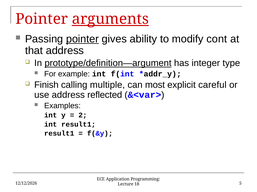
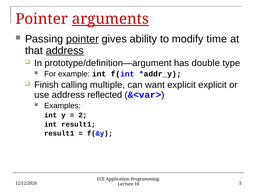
cont: cont -> time (217, 39)
address underline: none -> present (65, 51)
prototype/definition—argument underline: present -> none (108, 63)
integer: integer -> double (206, 63)
most: most -> want (155, 85)
explicit careful: careful -> explicit (212, 85)
